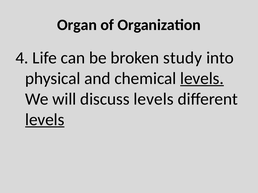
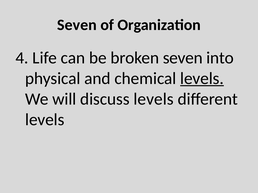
Organ: Organ -> Seven (77, 25)
broken study: study -> seven (183, 58)
levels underline: present -> none (45, 120)
